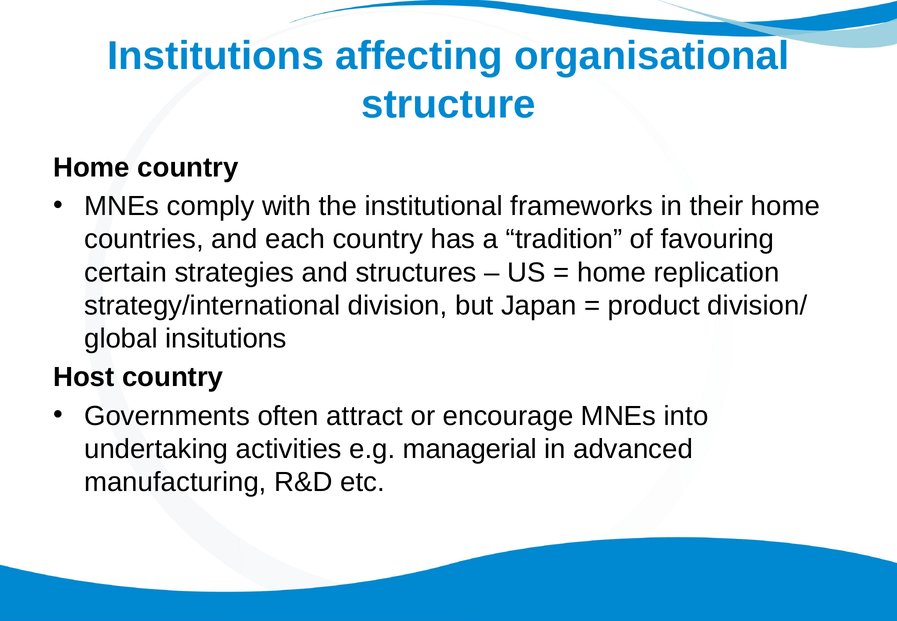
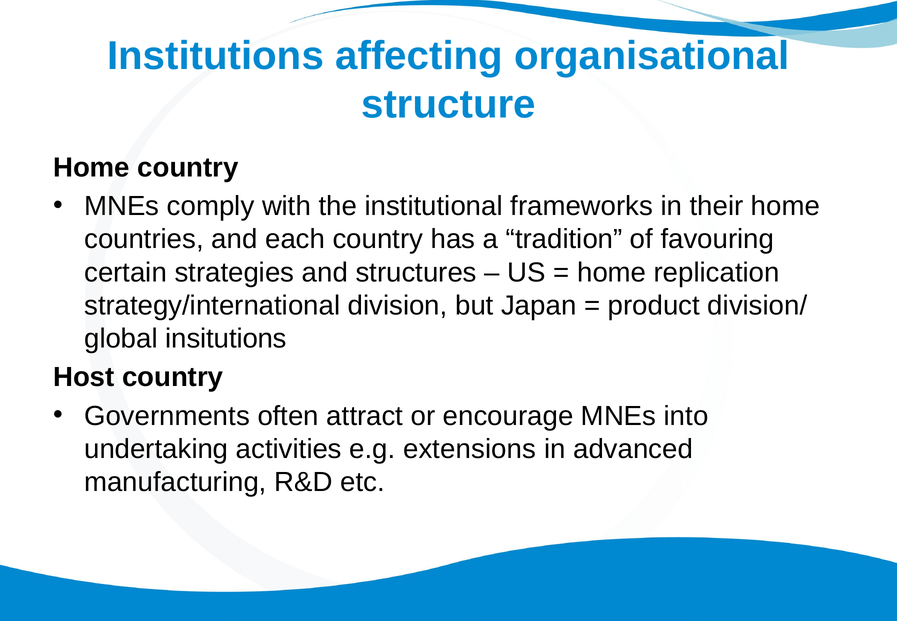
managerial: managerial -> extensions (470, 449)
